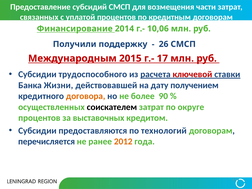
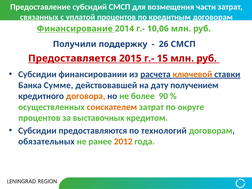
Международным: Международным -> Предоставляется (72, 58)
г.- 17: 17 -> 15 (162, 58)
трудоспособного: трудоспособного -> финансировании (93, 74)
ключевой colour: red -> orange (192, 74)
Жизни: Жизни -> Сумме (59, 85)
соискателем colour: black -> orange (112, 107)
перечисляется: перечисляется -> обязательных (46, 142)
